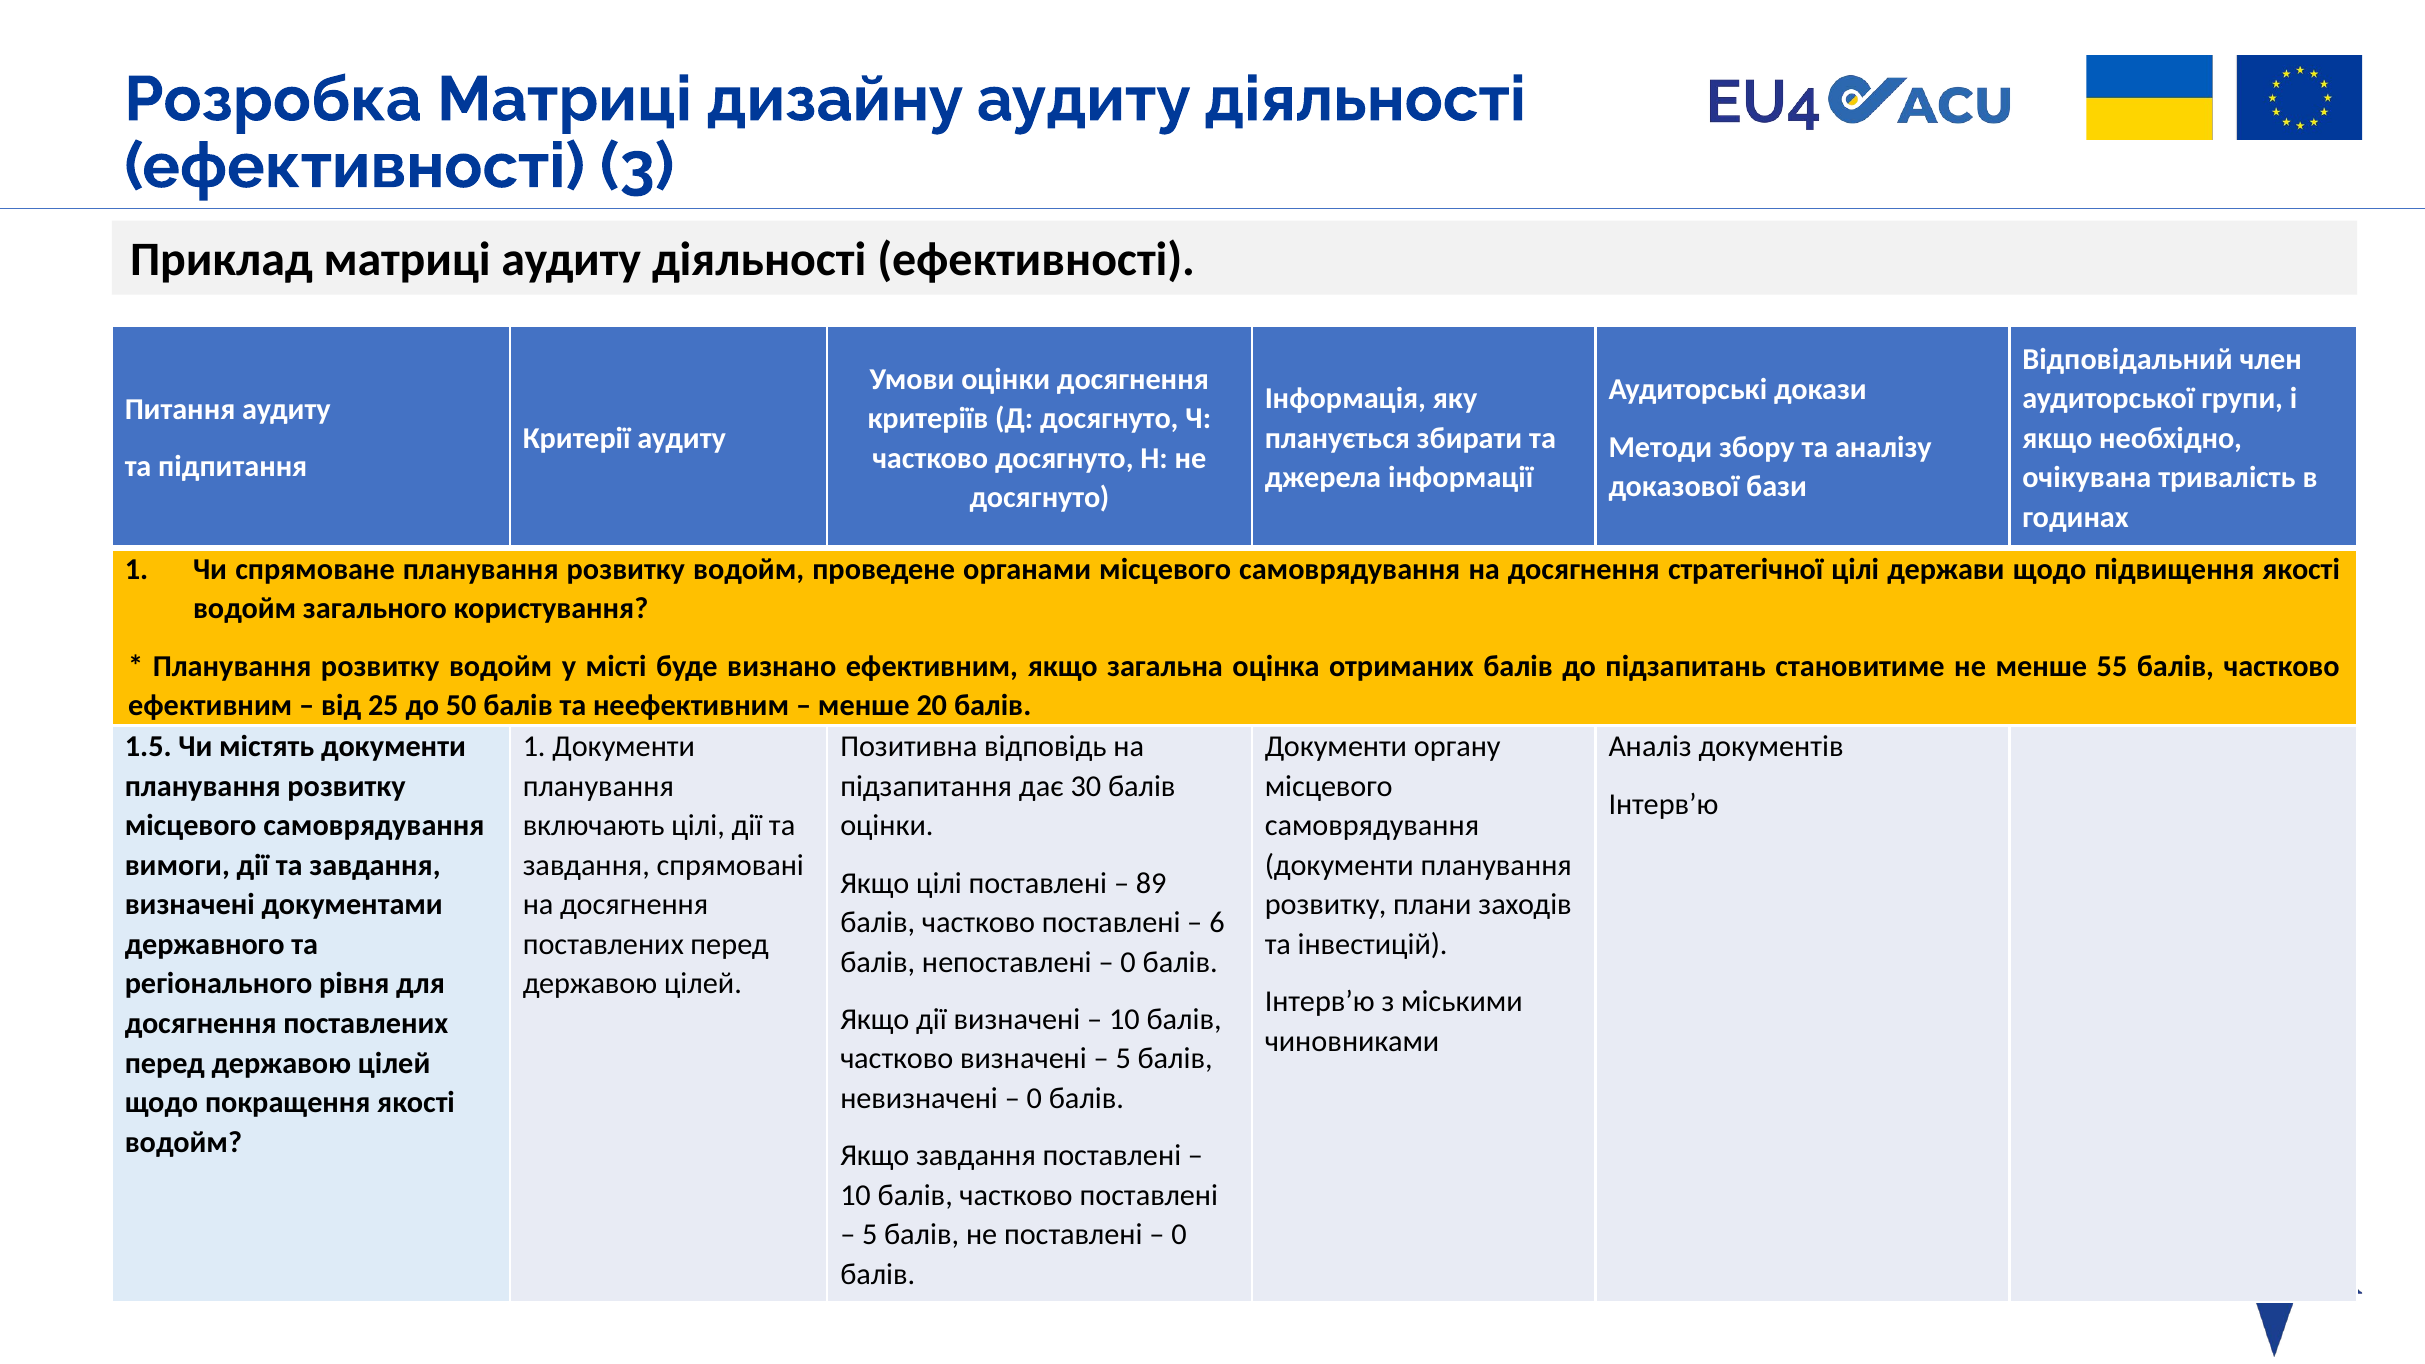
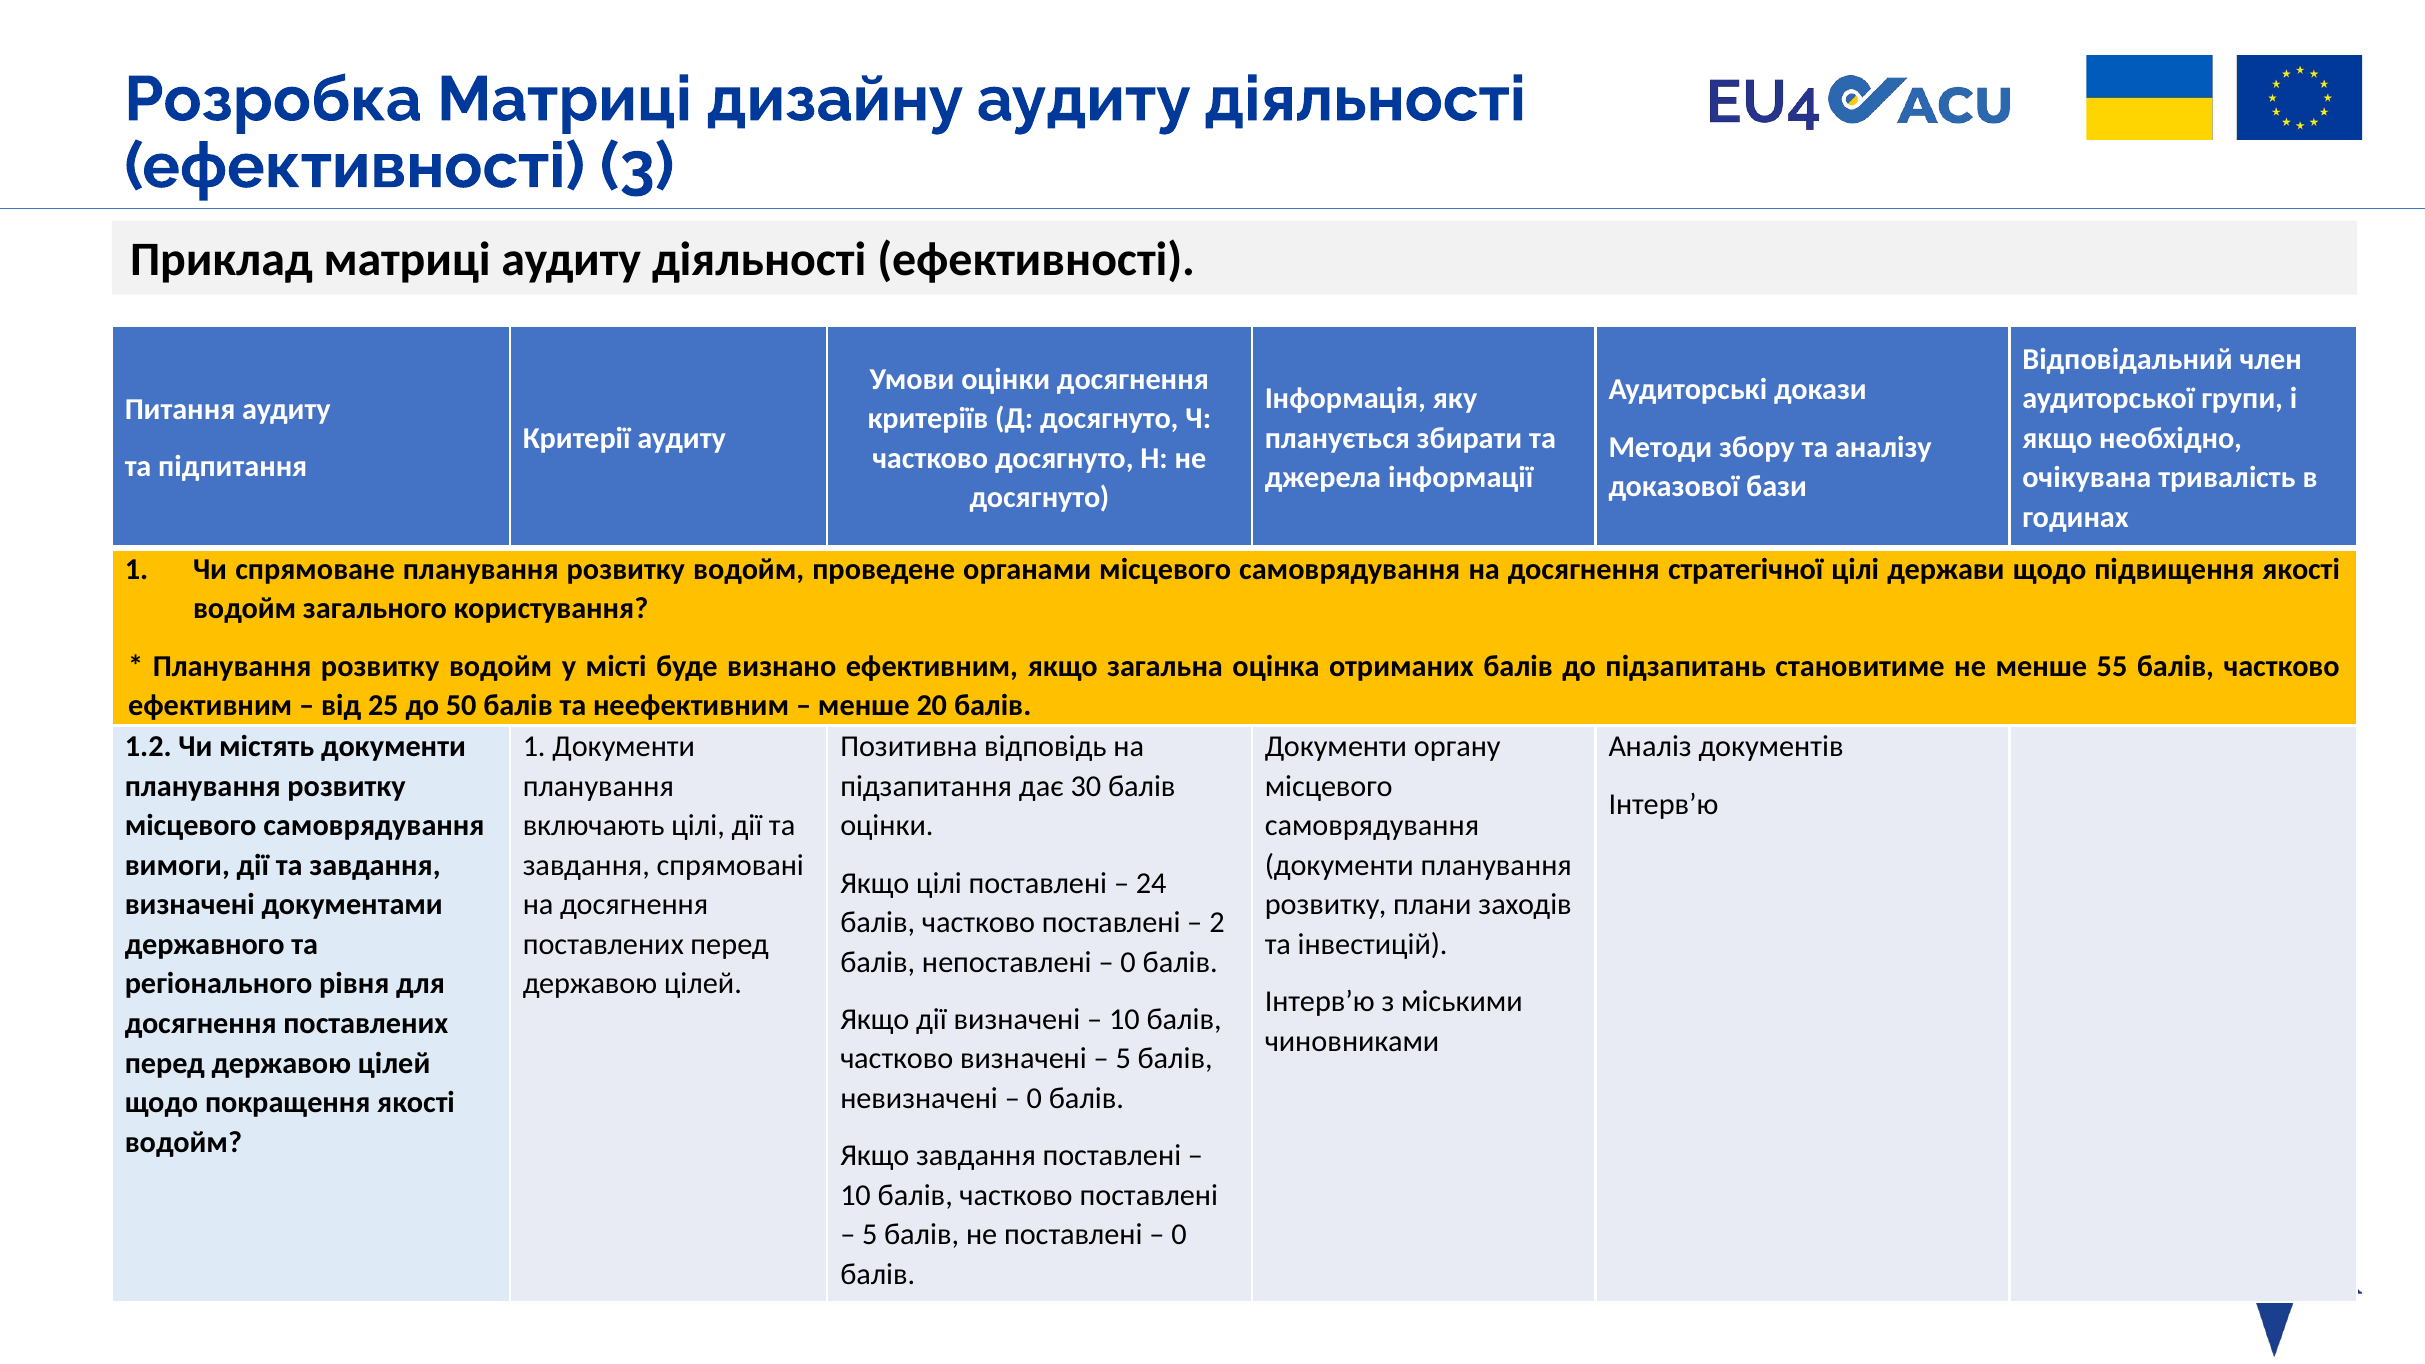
1.5: 1.5 -> 1.2 (148, 747)
89: 89 -> 24 (1151, 883)
6: 6 -> 2 (1217, 923)
